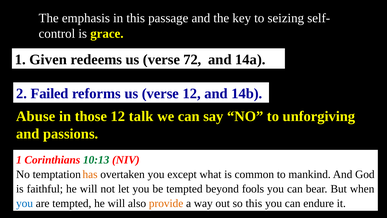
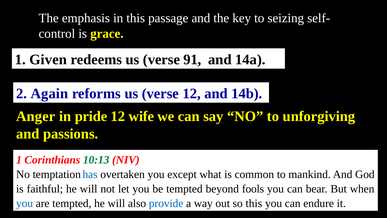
72: 72 -> 91 (192, 59)
Failed: Failed -> Again (49, 93)
Abuse: Abuse -> Anger (36, 116)
those: those -> pride (91, 116)
talk: talk -> wife (141, 116)
has colour: orange -> blue (90, 174)
provide colour: orange -> blue (166, 203)
